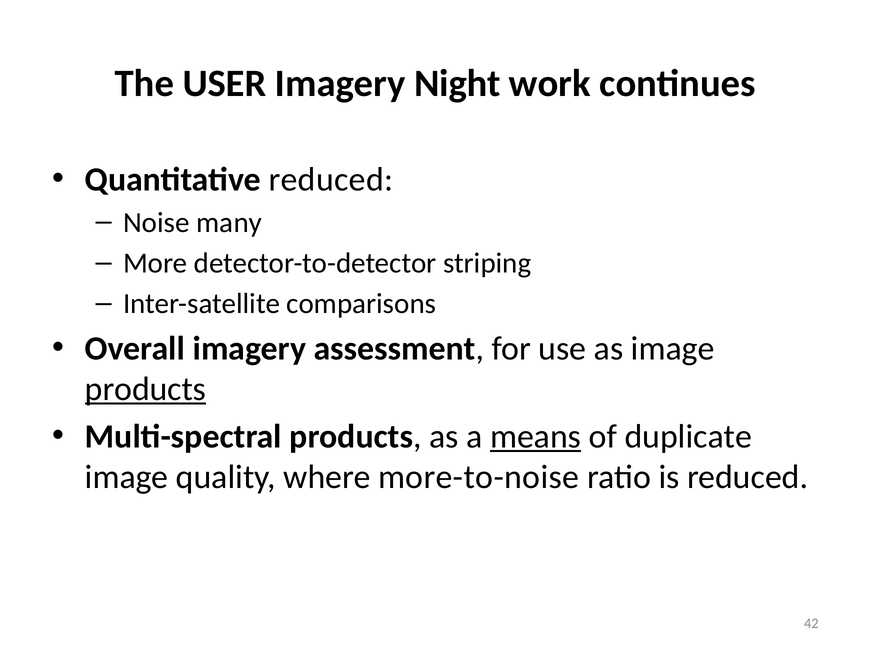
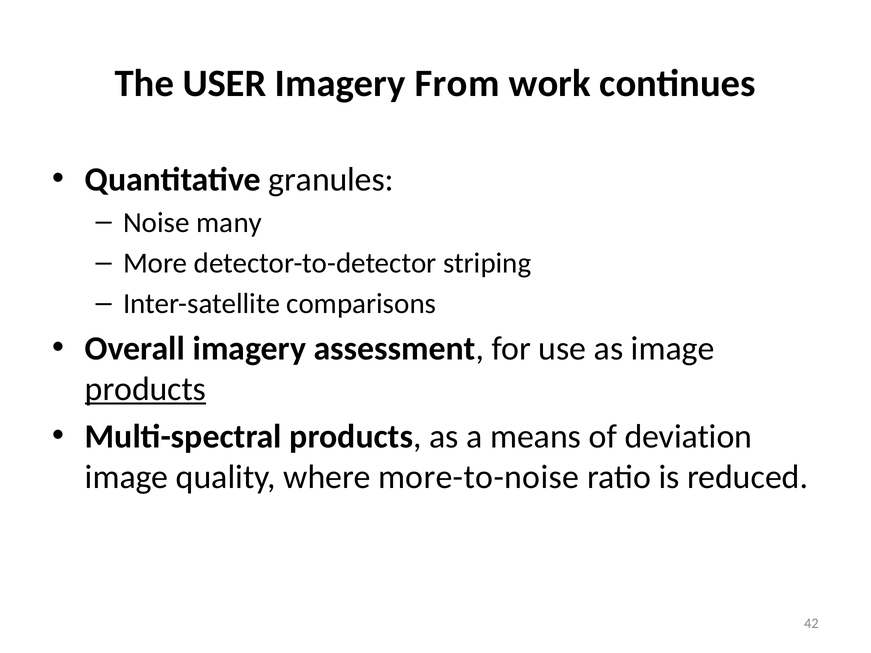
Night: Night -> From (457, 83)
Quantitative reduced: reduced -> granules (331, 179)
means underline: present -> none (536, 437)
duplicate: duplicate -> deviation (688, 437)
